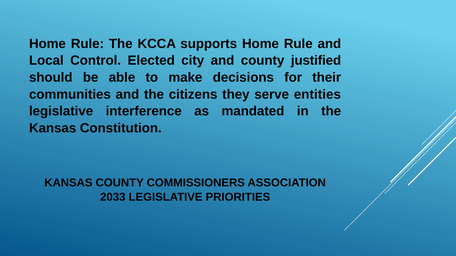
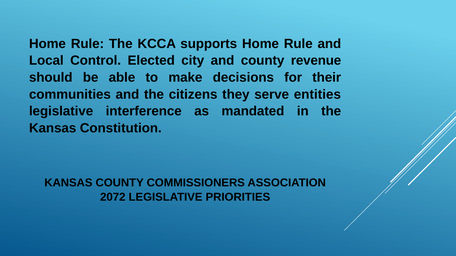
justified: justified -> revenue (316, 61)
2033: 2033 -> 2072 (113, 198)
